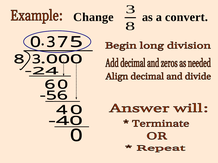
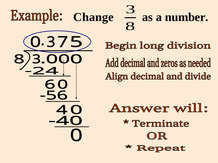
convert: convert -> number (187, 17)
